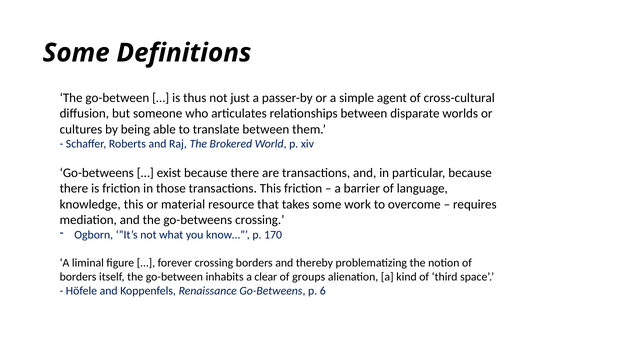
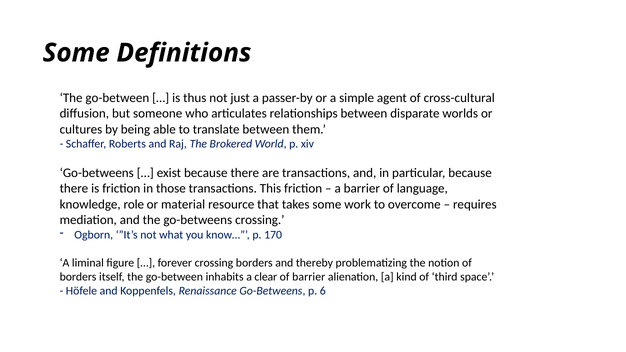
knowledge this: this -> role (134, 204)
of groups: groups -> barrier (309, 277)
